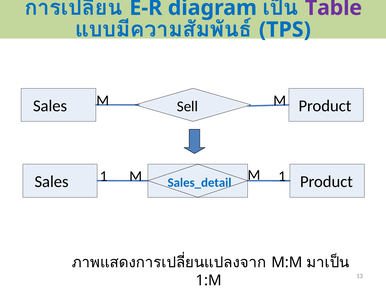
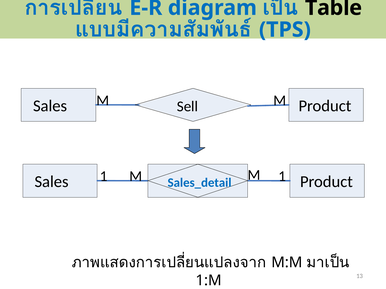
Table colour: purple -> black (333, 8)
